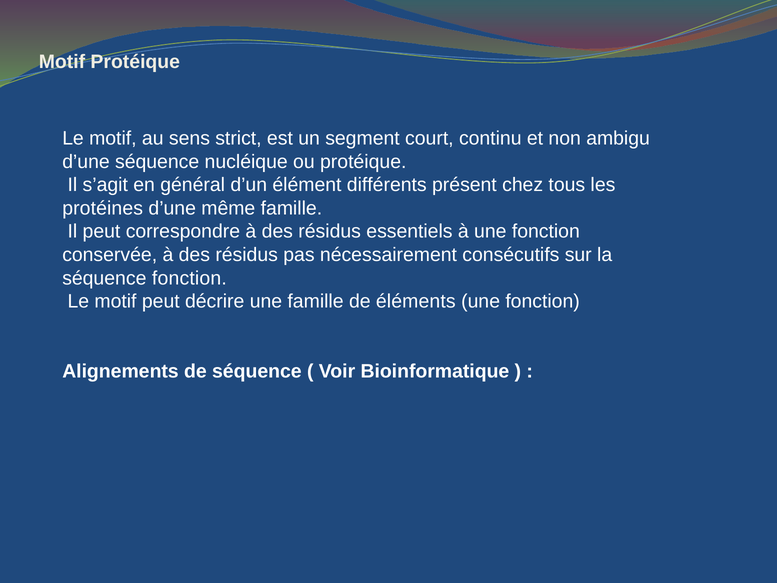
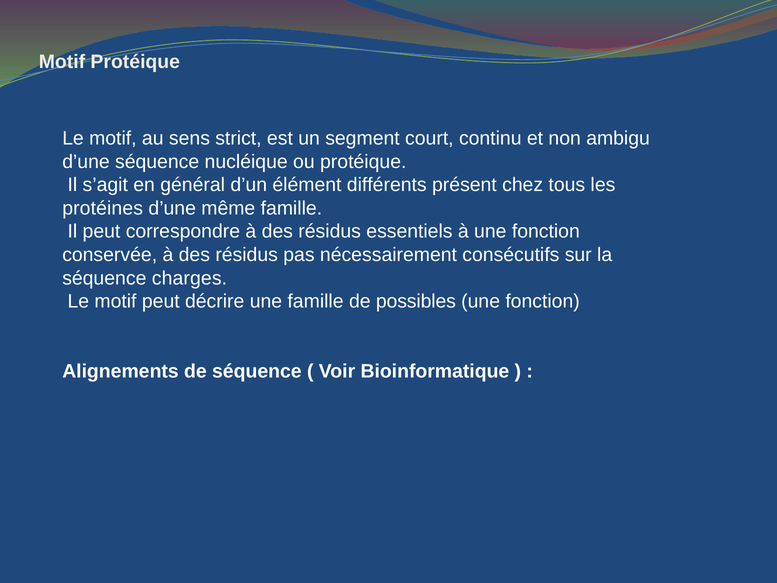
séquence fonction: fonction -> charges (189, 278)
éléments: éléments -> possibles (416, 301)
